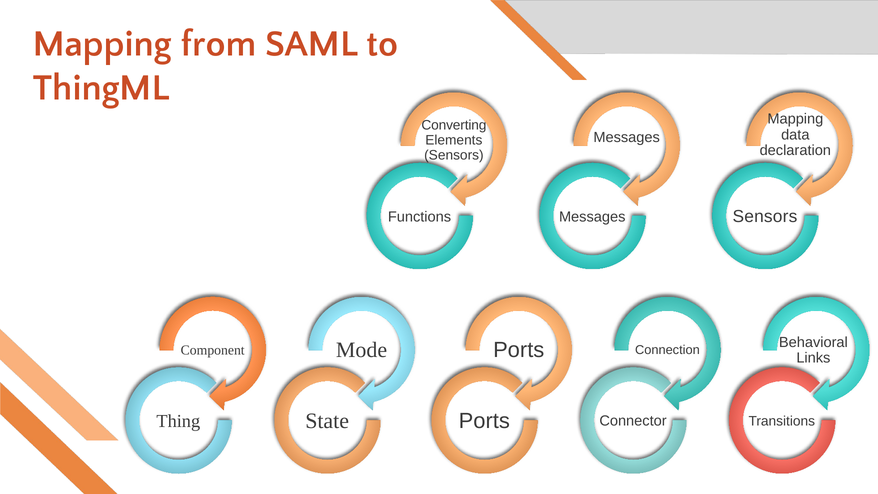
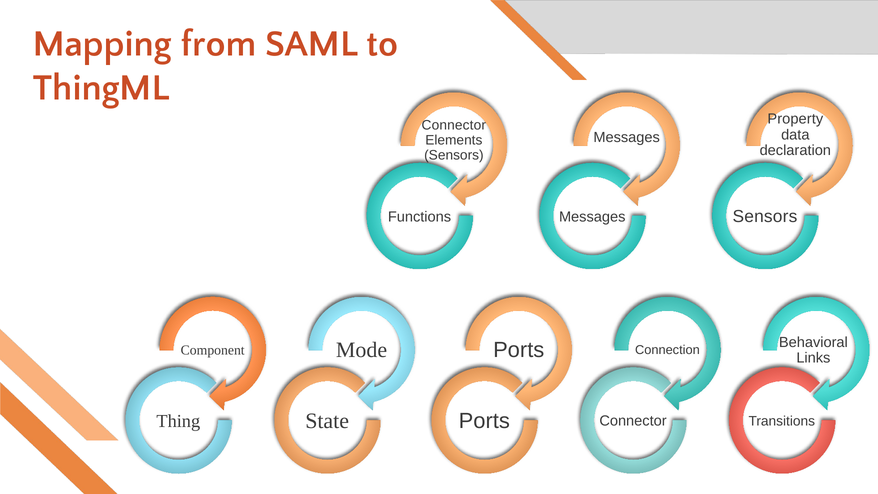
Mapping: Mapping -> Property (795, 119)
Converting: Converting -> Connector (454, 125)
